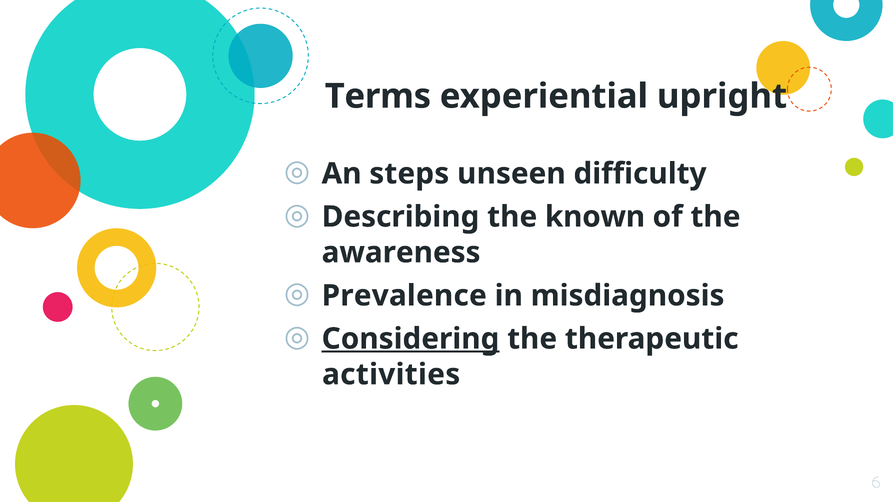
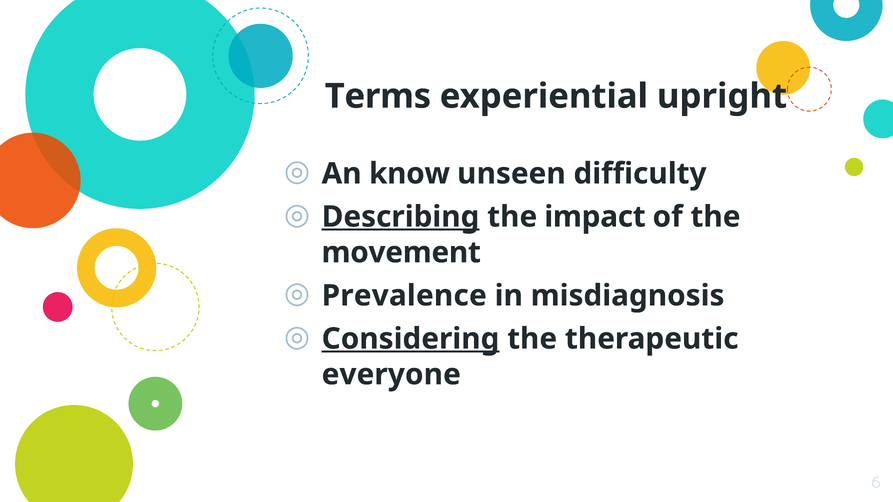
steps: steps -> know (409, 174)
Describing underline: none -> present (401, 217)
known: known -> impact (595, 217)
awareness: awareness -> movement (401, 253)
activities: activities -> everyone (391, 375)
